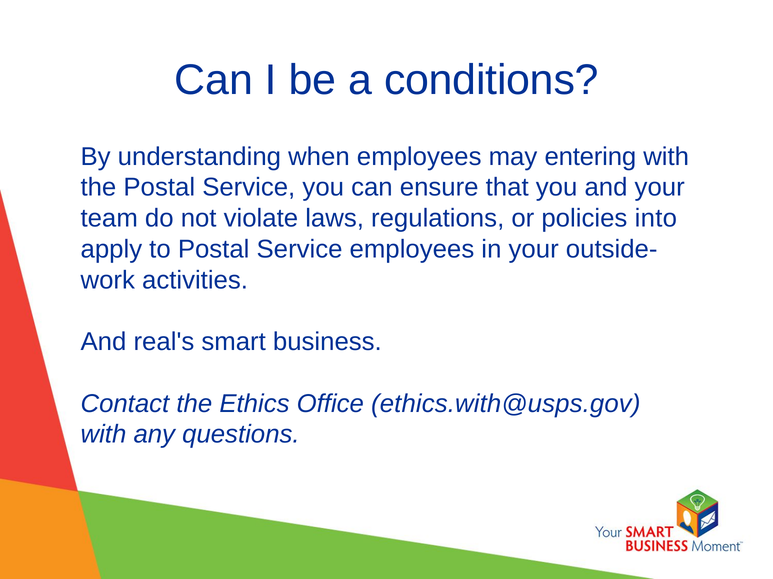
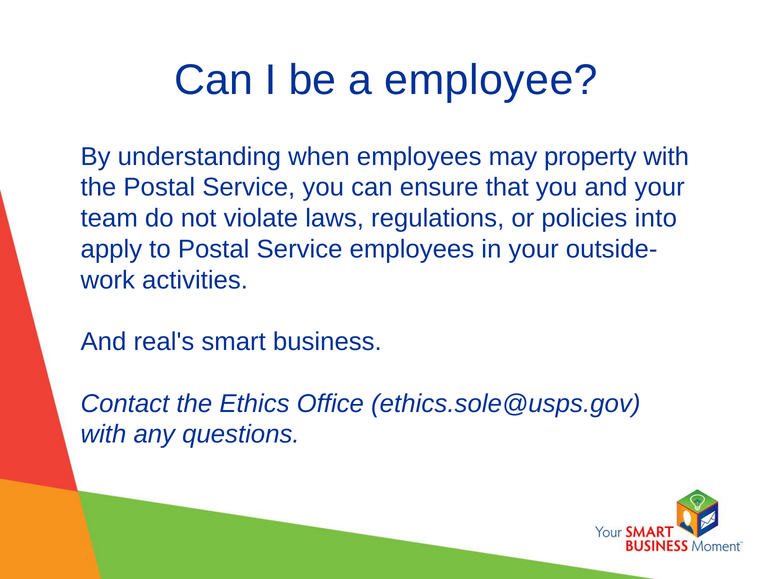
conditions: conditions -> employee (491, 80)
entering: entering -> property (590, 157)
ethics.with@usps.gov: ethics.with@usps.gov -> ethics.sole@usps.gov (506, 404)
